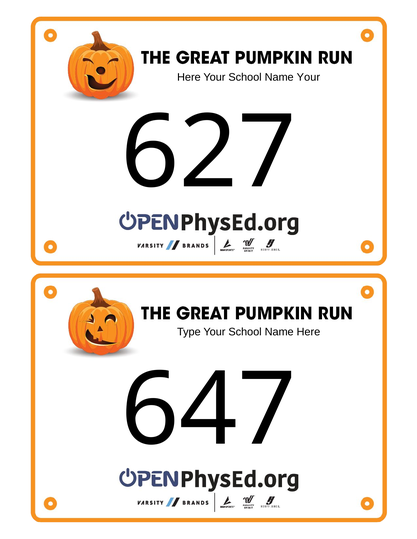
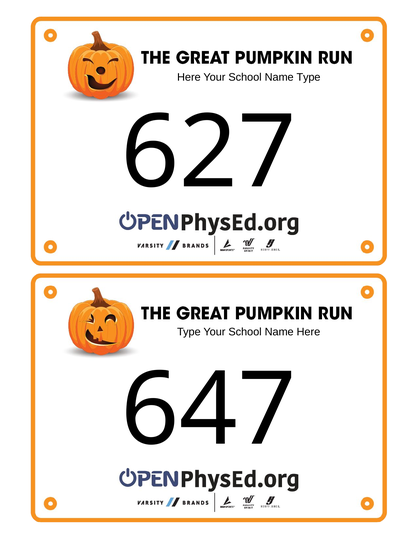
Name Your: Your -> Type (308, 77)
